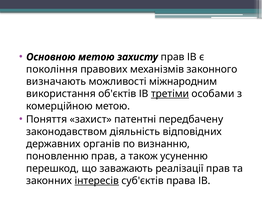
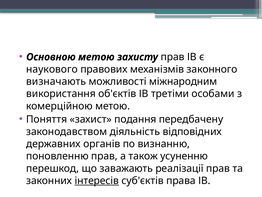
покоління: покоління -> наукового (52, 69)
третіми underline: present -> none (170, 94)
патентні: патентні -> подання (135, 119)
